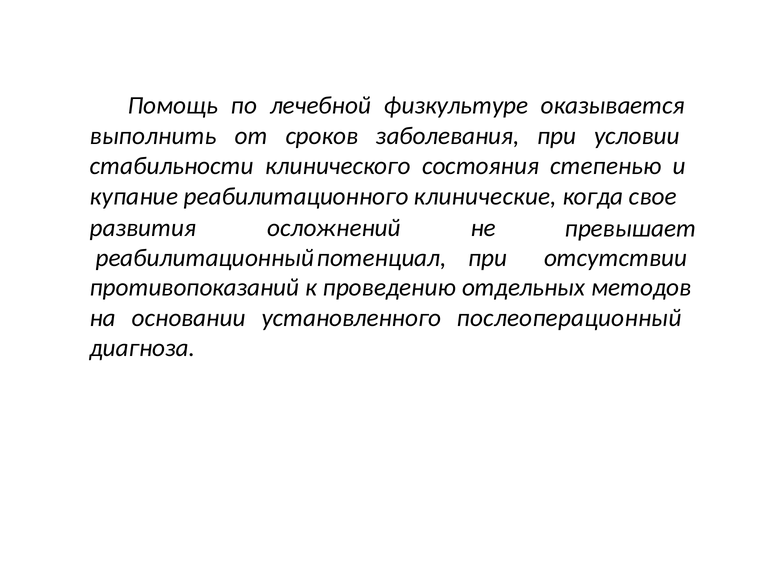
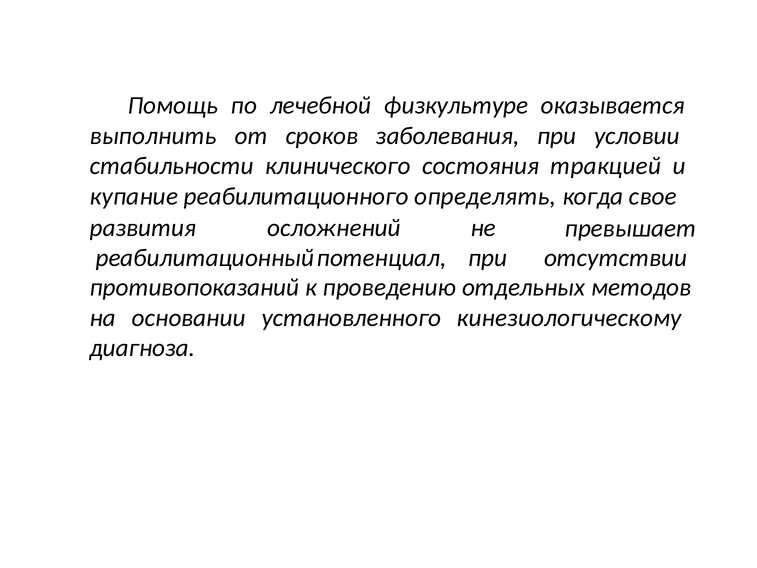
степенью: степенью -> тракцией (606, 166)
клинические: клинические -> определять (485, 196)
послеоперационный: послеоперационный -> кинезиологическому (569, 318)
